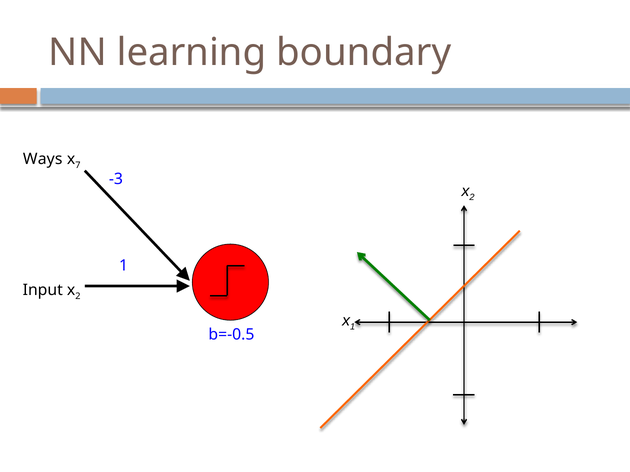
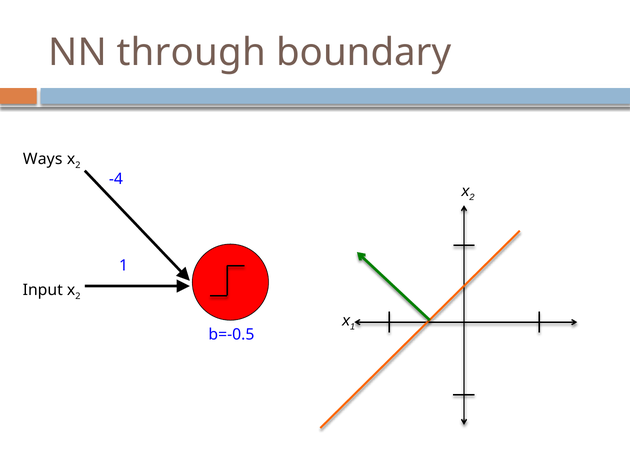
learning: learning -> through (191, 53)
7: 7 -> 2 (78, 165)
-3: -3 -> -4 (116, 179)
